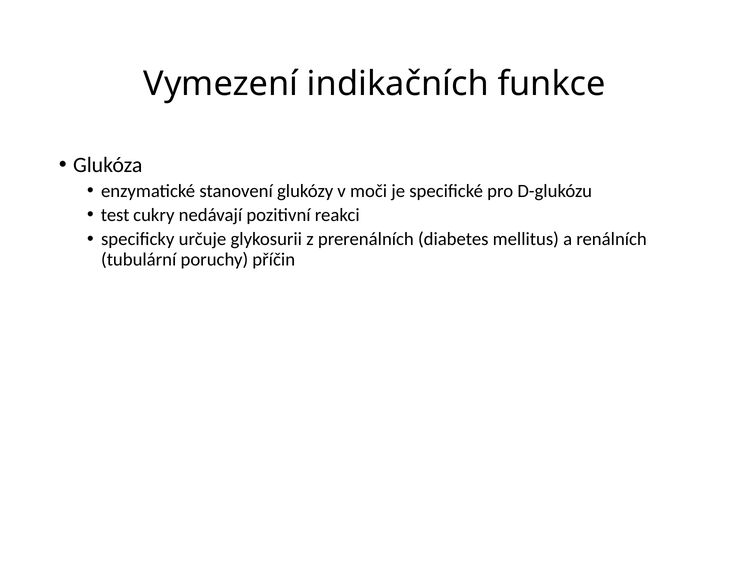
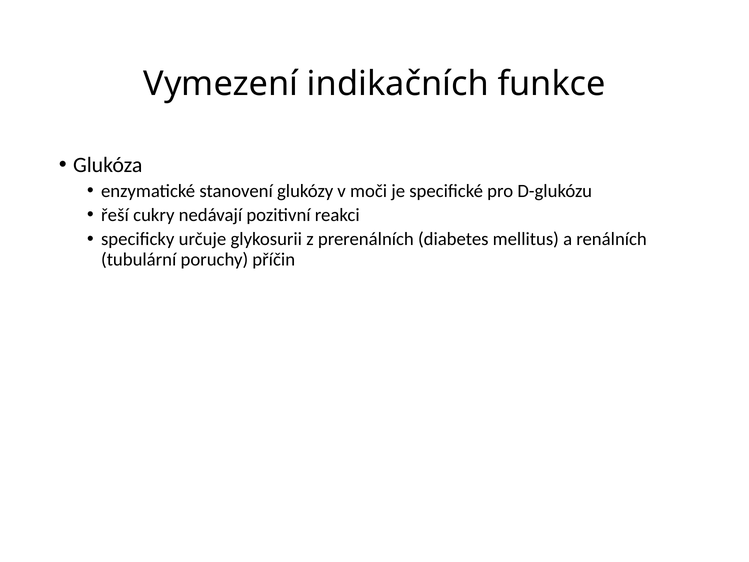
test: test -> řeší (115, 215)
